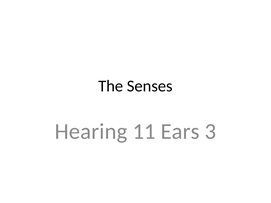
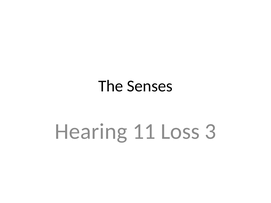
Ears: Ears -> Loss (180, 132)
